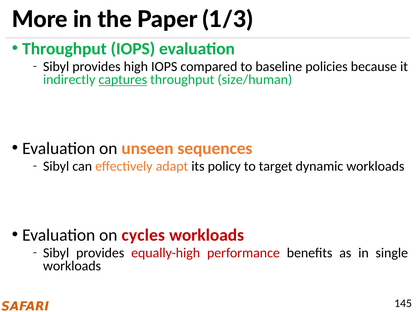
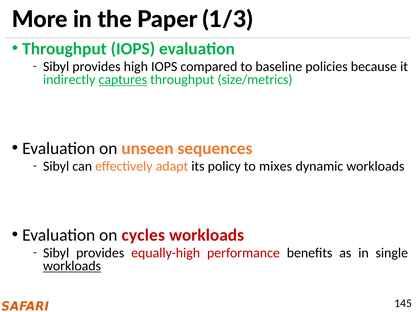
size/human: size/human -> size/metrics (255, 80)
target: target -> mixes (276, 166)
workloads underline: none -> present (72, 266)
